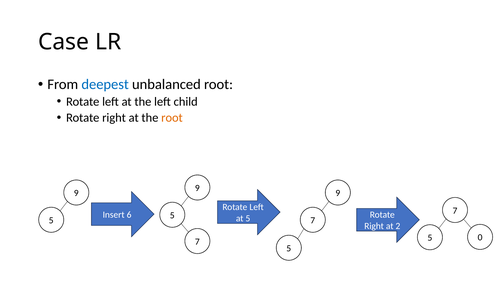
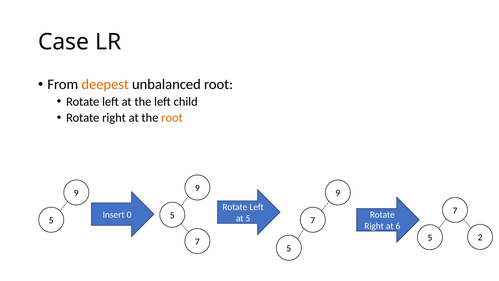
deepest colour: blue -> orange (105, 84)
6: 6 -> 0 (129, 215)
2: 2 -> 6 (398, 226)
0: 0 -> 2 (480, 237)
